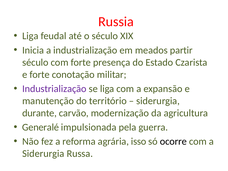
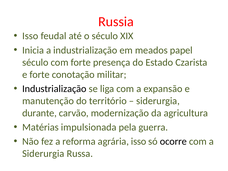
Liga: Liga -> Isso (30, 36)
partir: partir -> papel (181, 50)
Industrialização colour: purple -> black (54, 89)
Generalé: Generalé -> Matérias (40, 127)
